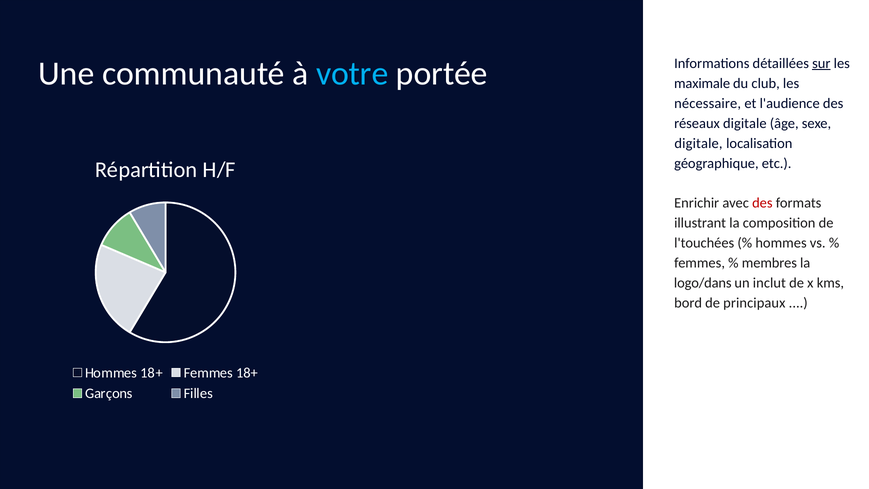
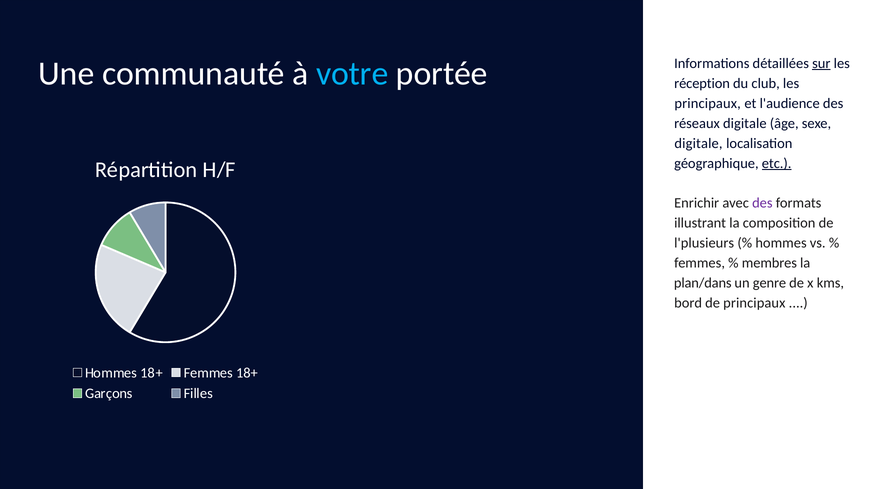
maximale: maximale -> réception (702, 83)
nécessaire: nécessaire -> principaux (708, 103)
etc underline: none -> present (777, 163)
des colour: red -> purple (762, 203)
l'touchées: l'touchées -> l'plusieurs (704, 243)
logo/dans: logo/dans -> plan/dans (703, 283)
inclut: inclut -> genre (769, 283)
